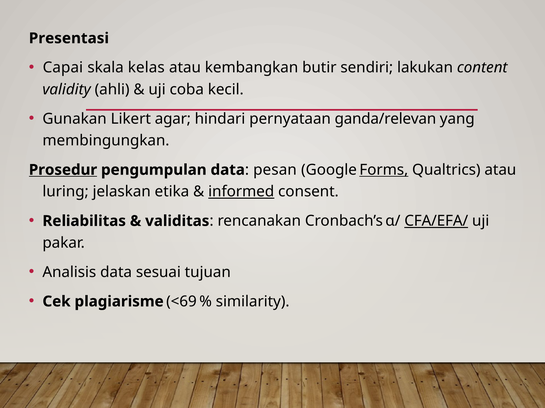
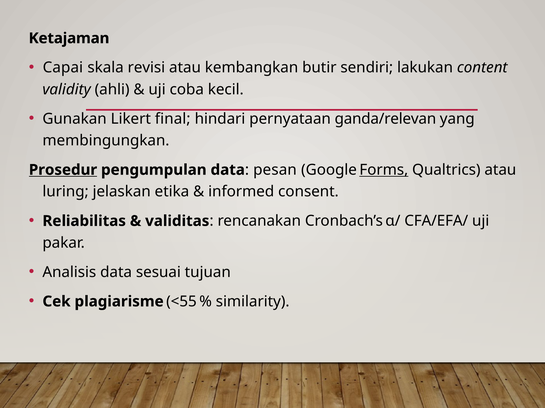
Presentasi: Presentasi -> Ketajaman (69, 38)
kelas: kelas -> revisi (146, 68)
agar: agar -> final (173, 119)
informed underline: present -> none (241, 192)
CFA/EFA/ underline: present -> none (436, 221)
<69: <69 -> <55 (181, 302)
